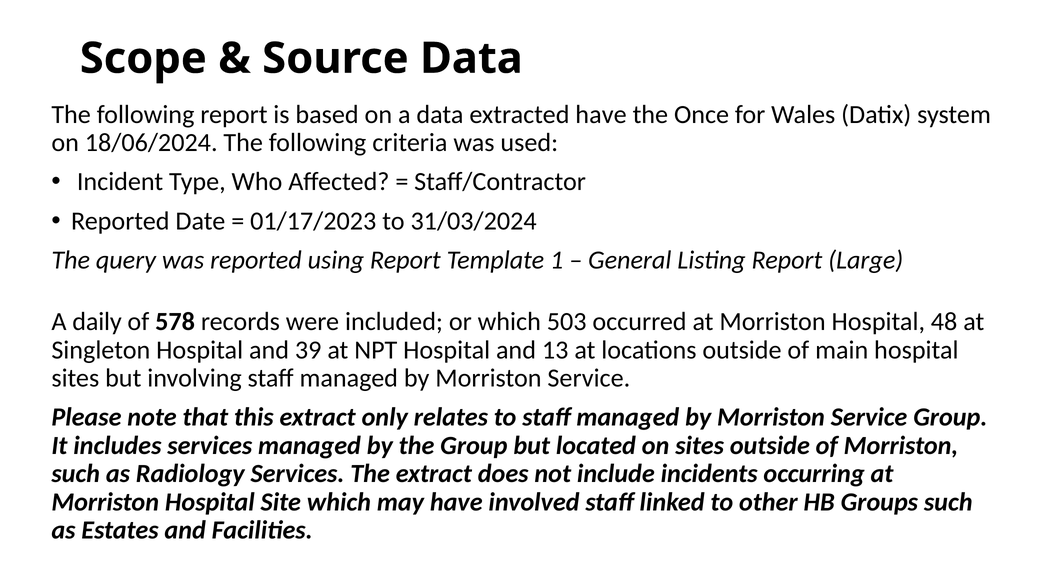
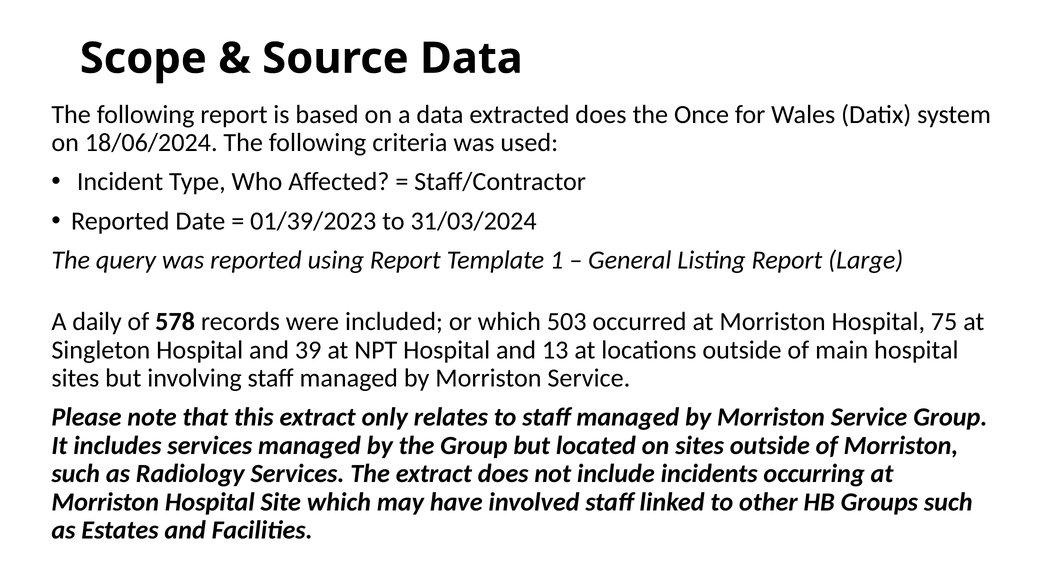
extracted have: have -> does (601, 115)
01/17/2023: 01/17/2023 -> 01/39/2023 (313, 221)
48: 48 -> 75 (944, 322)
